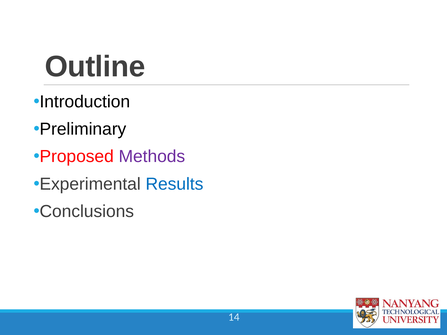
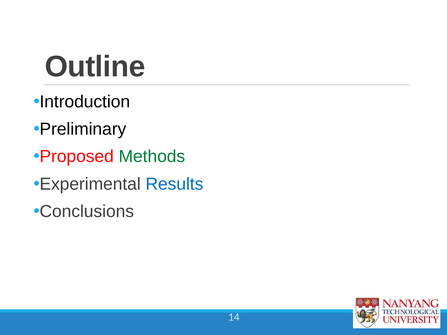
Methods colour: purple -> green (152, 157)
